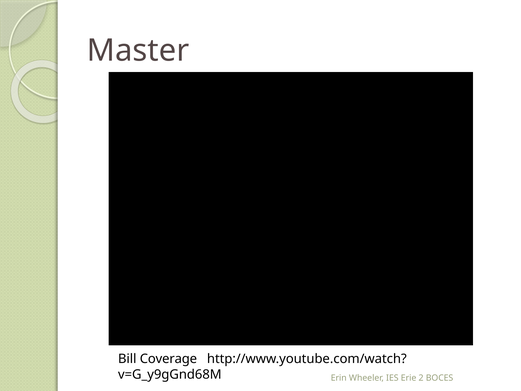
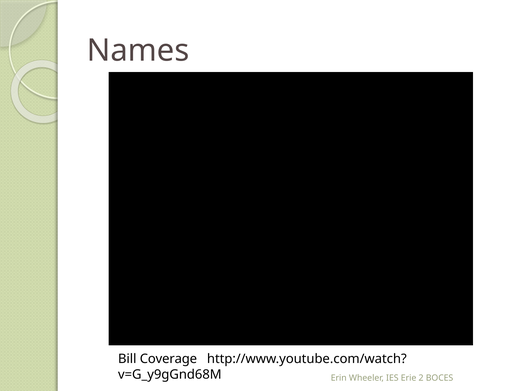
Master: Master -> Names (138, 50)
